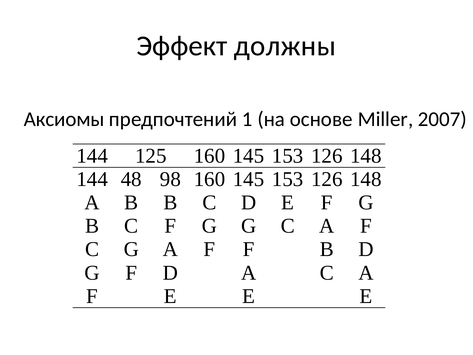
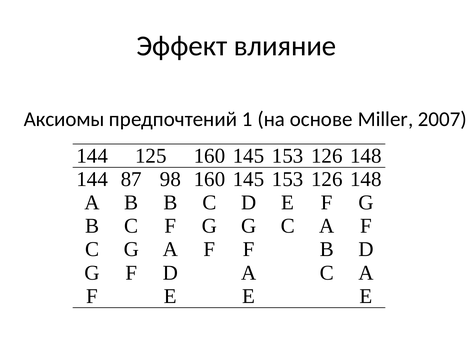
должны: должны -> влияние (285, 46)
48: 48 -> 87 (131, 179)
